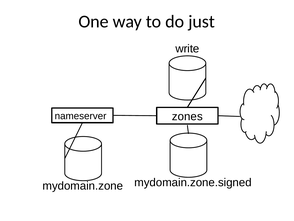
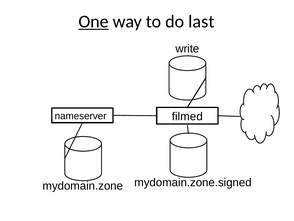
One underline: none -> present (94, 22)
just: just -> last (201, 22)
zones: zones -> filmed (187, 116)
